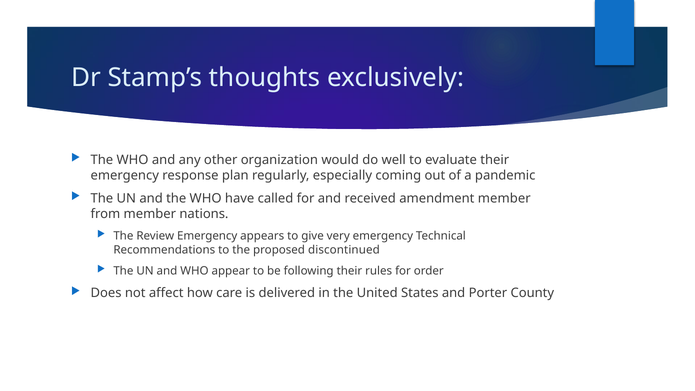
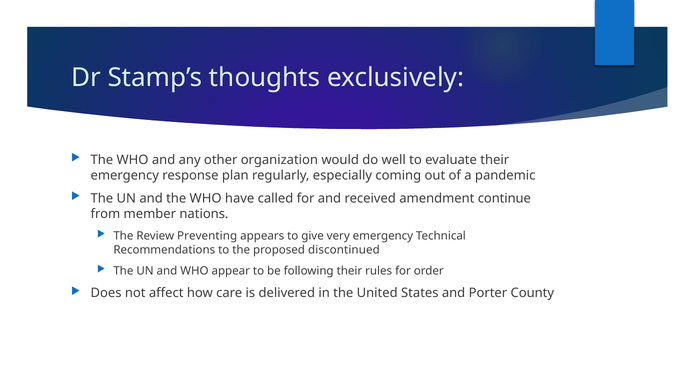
amendment member: member -> continue (504, 198)
Review Emergency: Emergency -> Preventing (207, 236)
